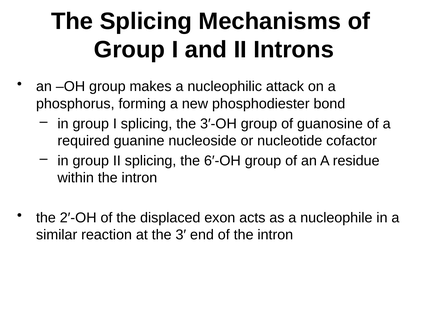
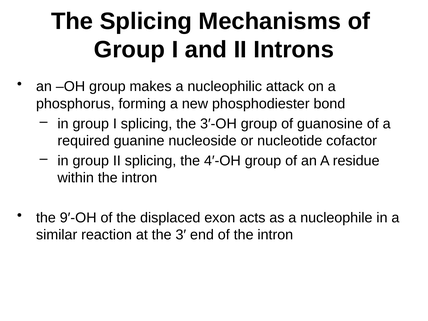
6′-OH: 6′-OH -> 4′-OH (222, 161)
2′-OH: 2′-OH -> 9′-OH (78, 218)
